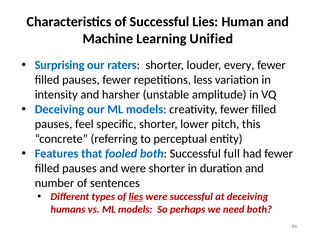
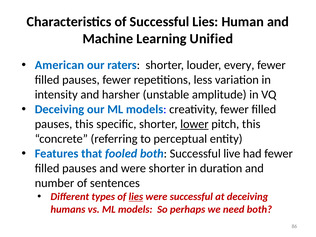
Surprising: Surprising -> American (59, 65)
pauses feel: feel -> this (84, 124)
lower underline: none -> present (194, 124)
full: full -> live (232, 154)
